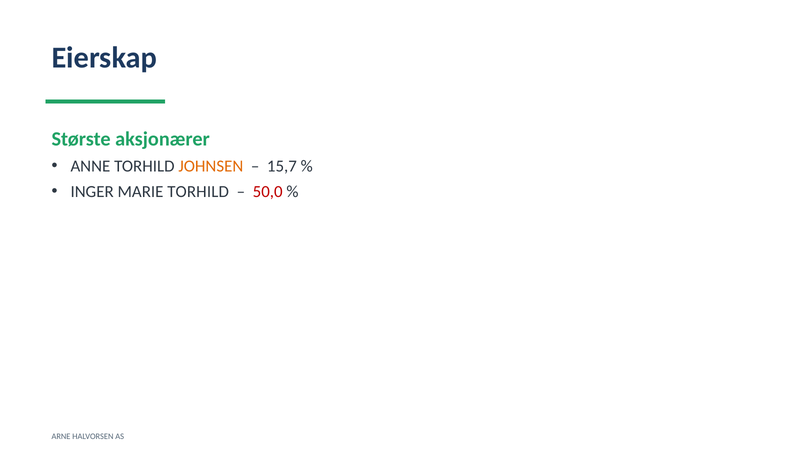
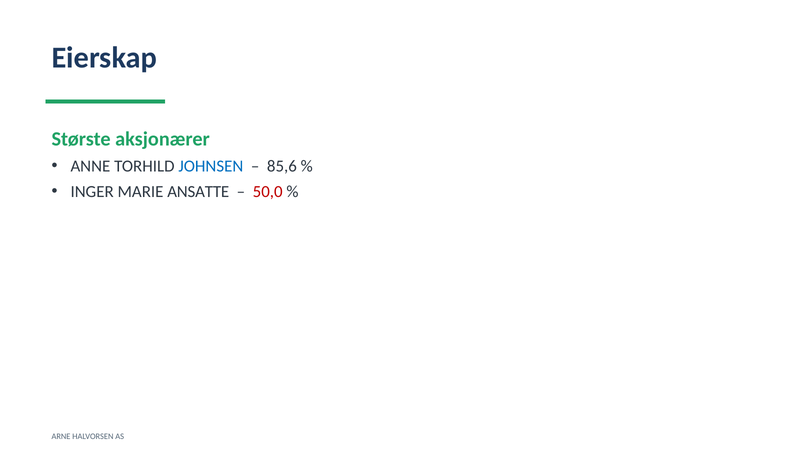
JOHNSEN colour: orange -> blue (211, 167)
15,7: 15,7 -> 85,6 (282, 167)
MARIE TORHILD: TORHILD -> ANSATTE (198, 192)
